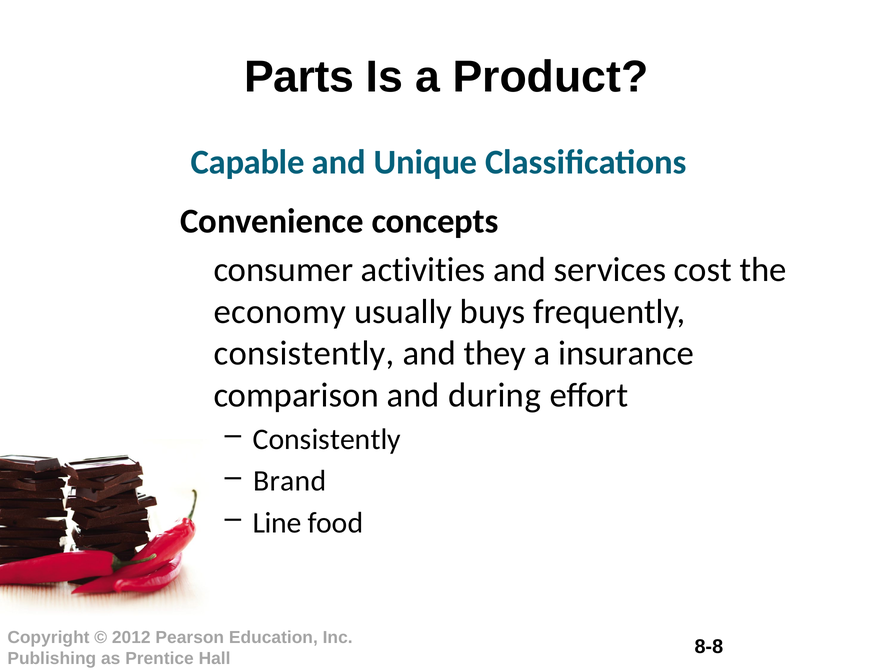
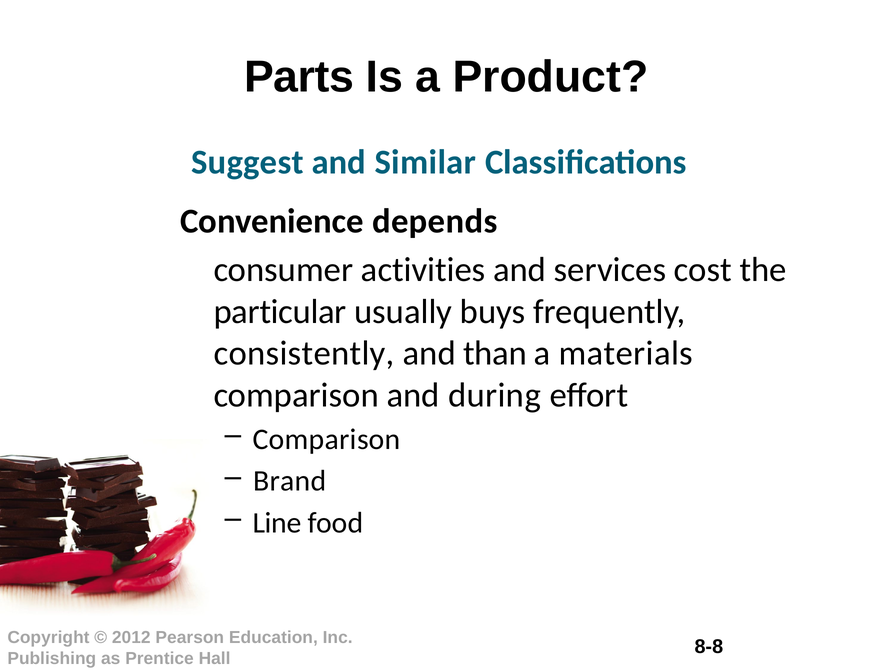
Capable: Capable -> Suggest (247, 162)
Unique: Unique -> Similar (425, 162)
concepts: concepts -> depends (435, 221)
economy: economy -> particular (280, 312)
they: they -> than (495, 353)
insurance: insurance -> materials (626, 353)
Consistently: Consistently -> Comparison (327, 439)
